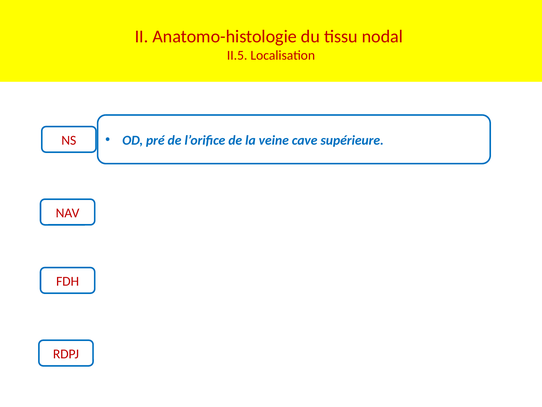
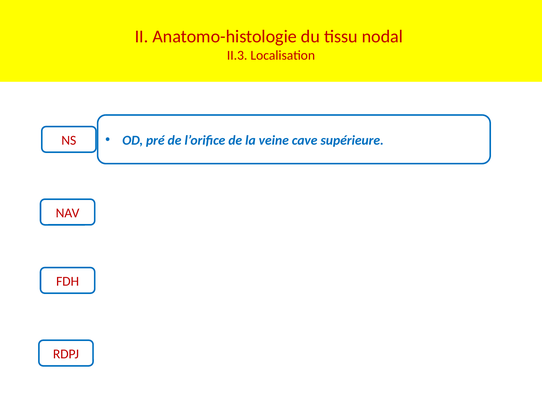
II.5: II.5 -> II.3 (237, 55)
